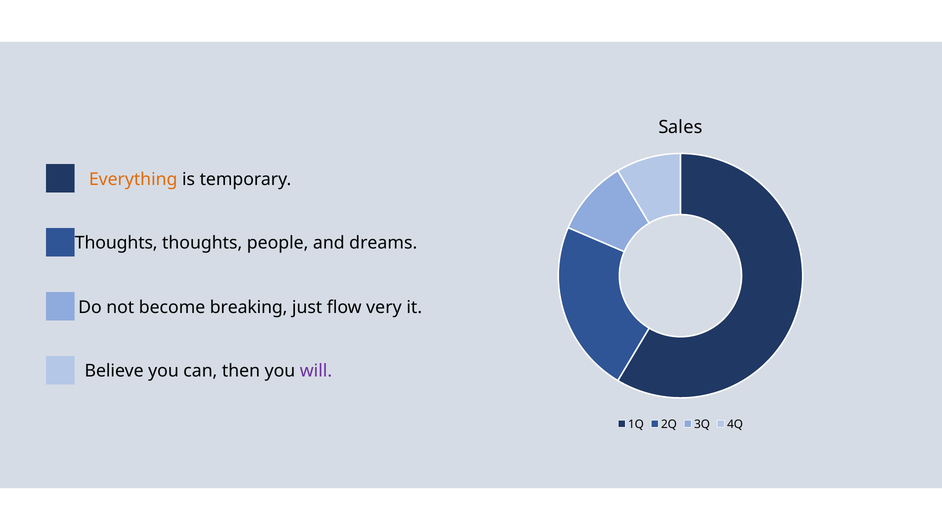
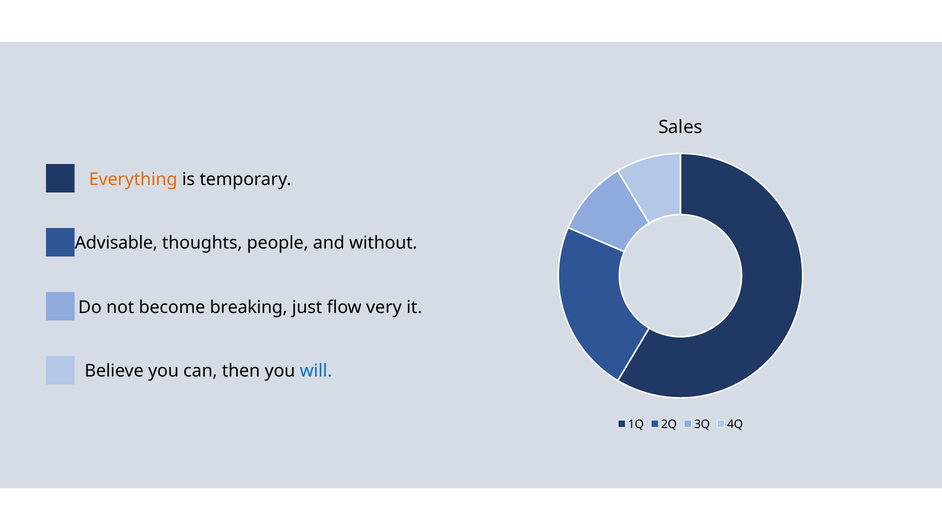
Thoughts: Thoughts -> Advisable (116, 243)
dreams: dreams -> without (383, 243)
will colour: purple -> blue (316, 371)
